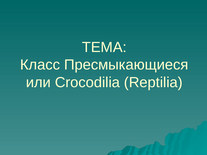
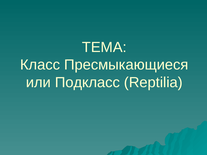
Crocodilia: Crocodilia -> Подкласс (87, 83)
